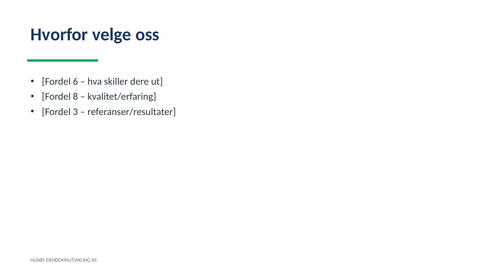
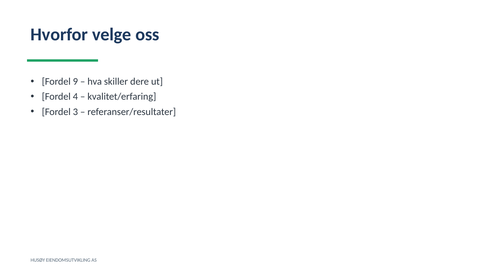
6: 6 -> 9 (75, 81)
8: 8 -> 4 (75, 97)
